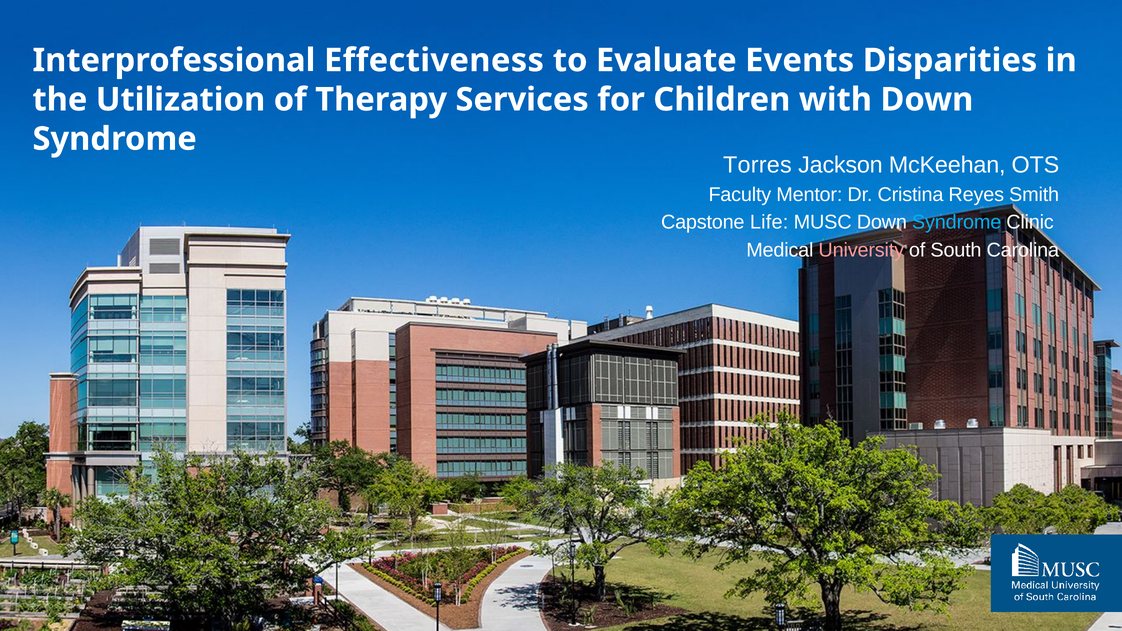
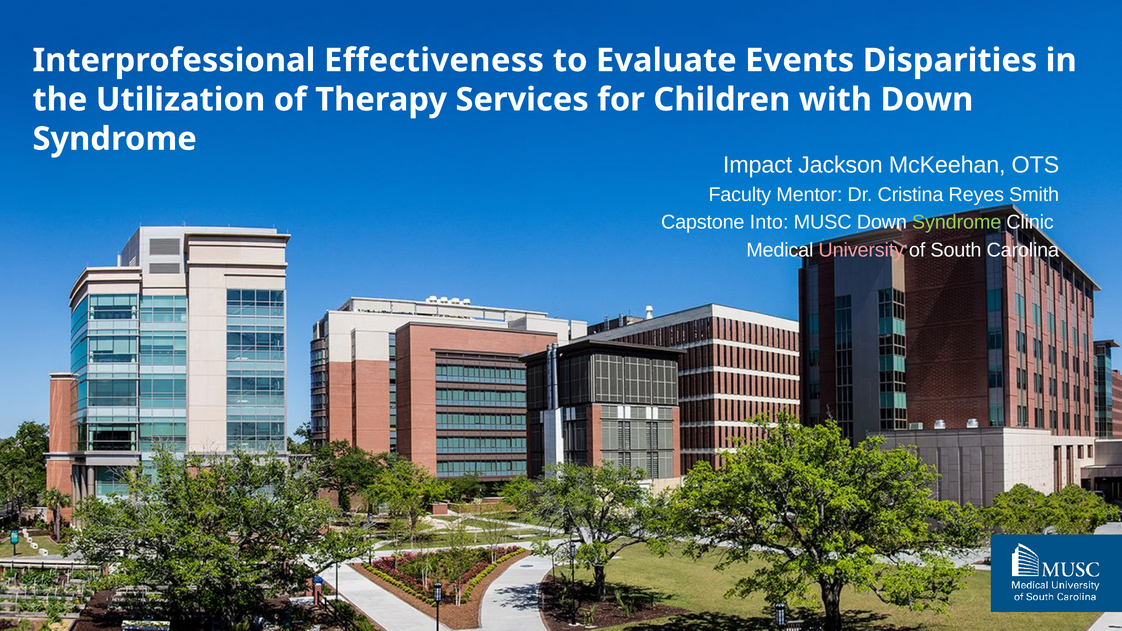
Torres: Torres -> Impact (758, 165)
Life: Life -> Into (769, 222)
Syndrome colour: light blue -> light green (957, 222)
